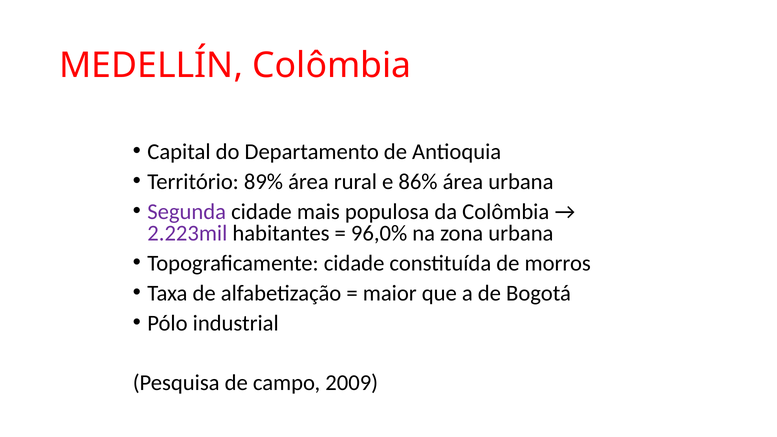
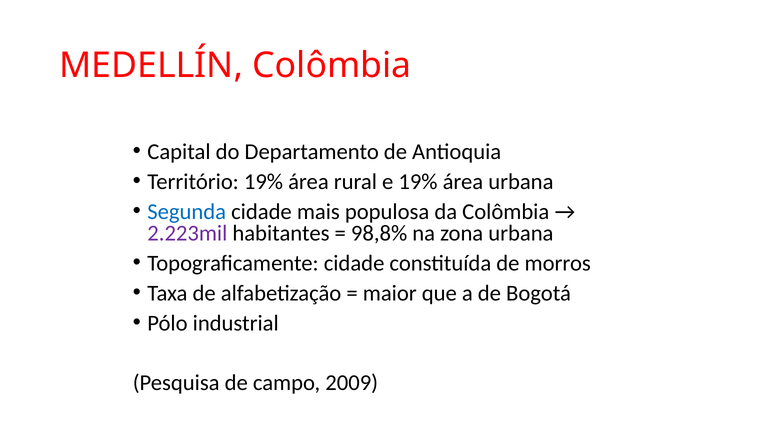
Território 89%: 89% -> 19% (263, 182)
e 86%: 86% -> 19% (418, 182)
Segunda colour: purple -> blue (187, 212)
96,0%: 96,0% -> 98,8% (379, 233)
